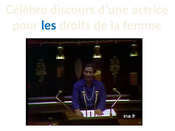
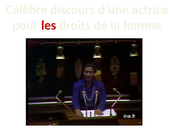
les colour: blue -> red (49, 25)
